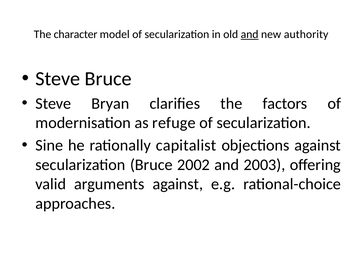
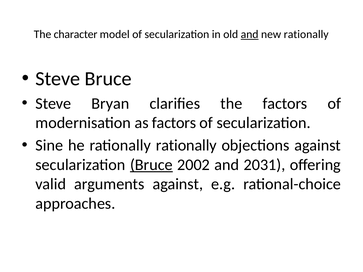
new authority: authority -> rationally (306, 34)
as refuge: refuge -> factors (174, 123)
rationally capitalist: capitalist -> rationally (186, 146)
Bruce underline: none -> present (151, 165)
2003: 2003 -> 2031 (264, 165)
